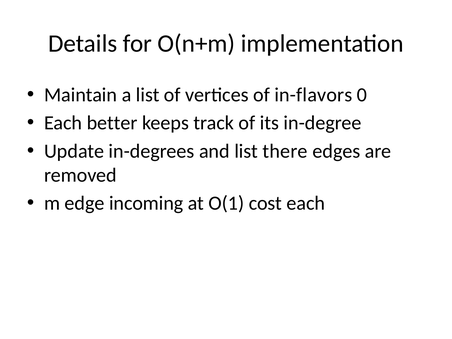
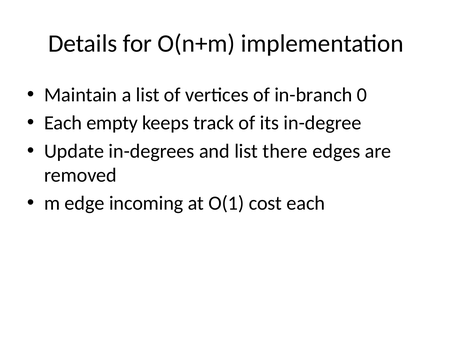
in-flavors: in-flavors -> in-branch (313, 95)
better: better -> empty (112, 123)
